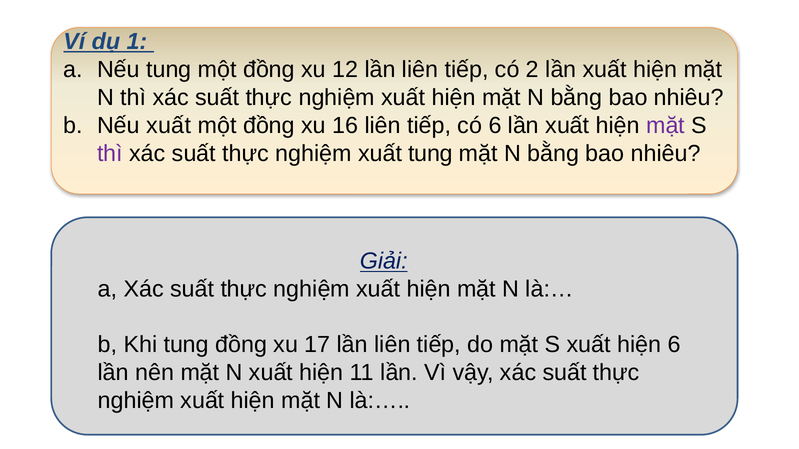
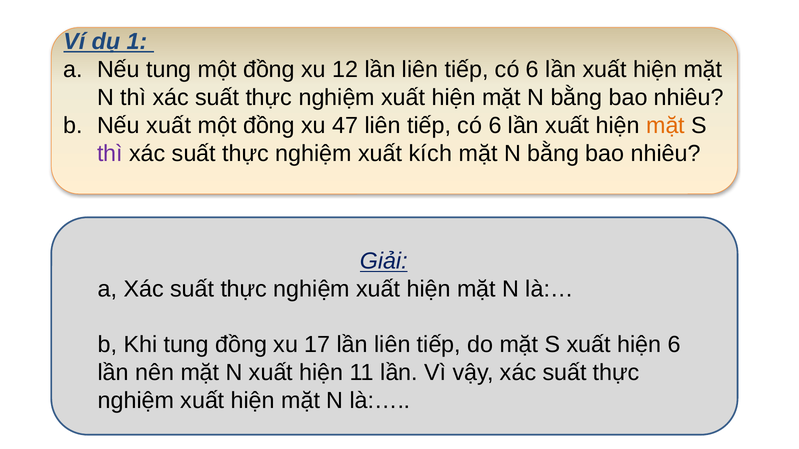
2: 2 -> 6 (532, 70)
16: 16 -> 47 (345, 126)
mặt colour: purple -> orange (666, 126)
xuất tung: tung -> kích (430, 154)
